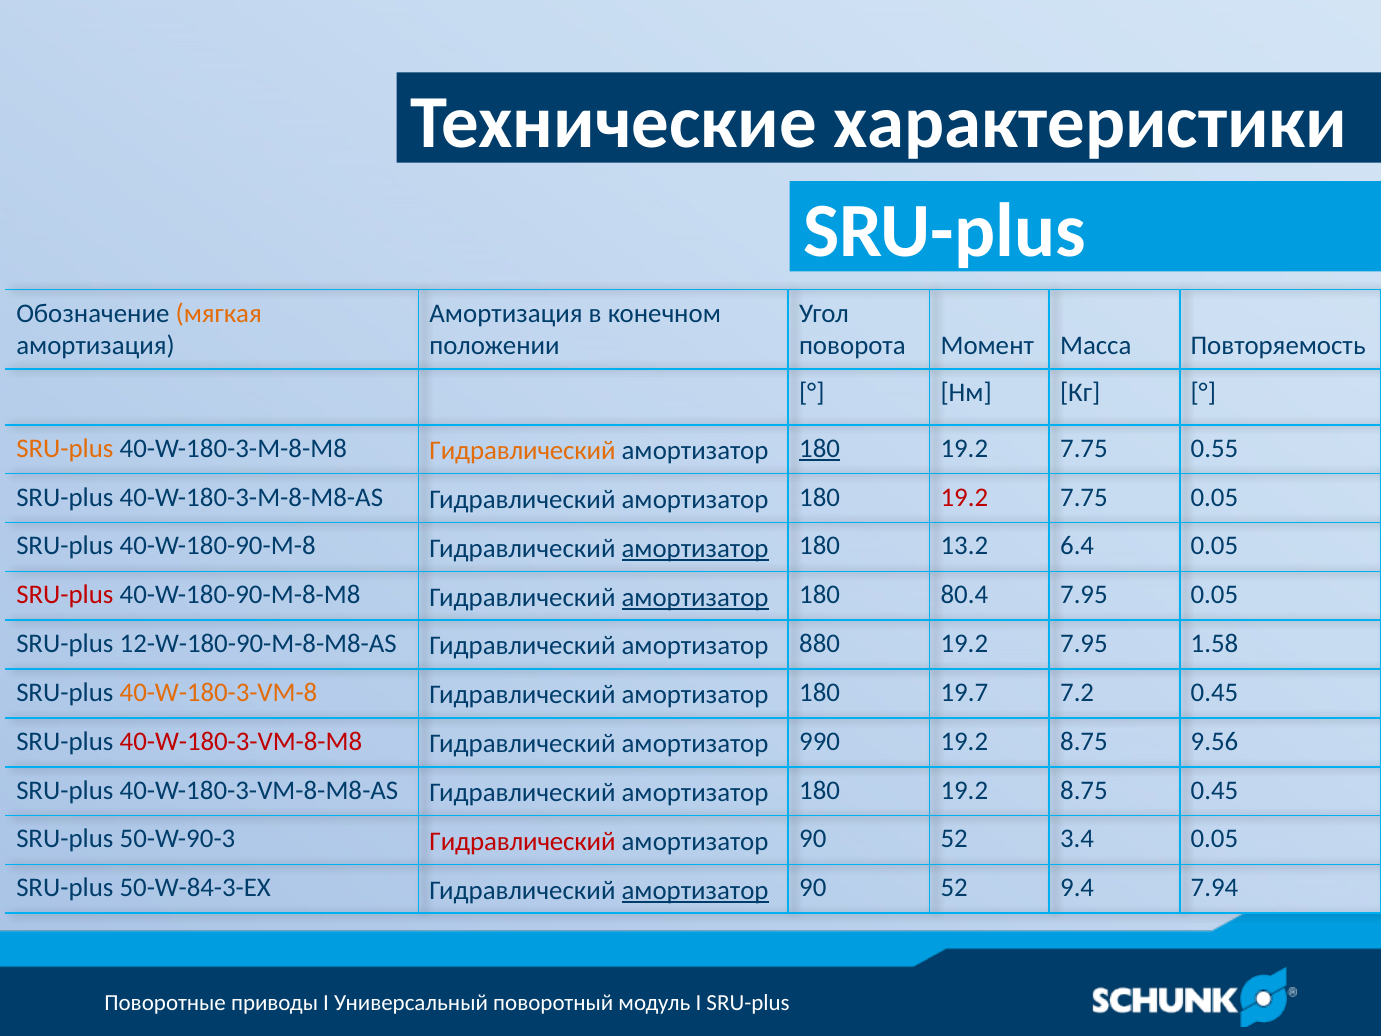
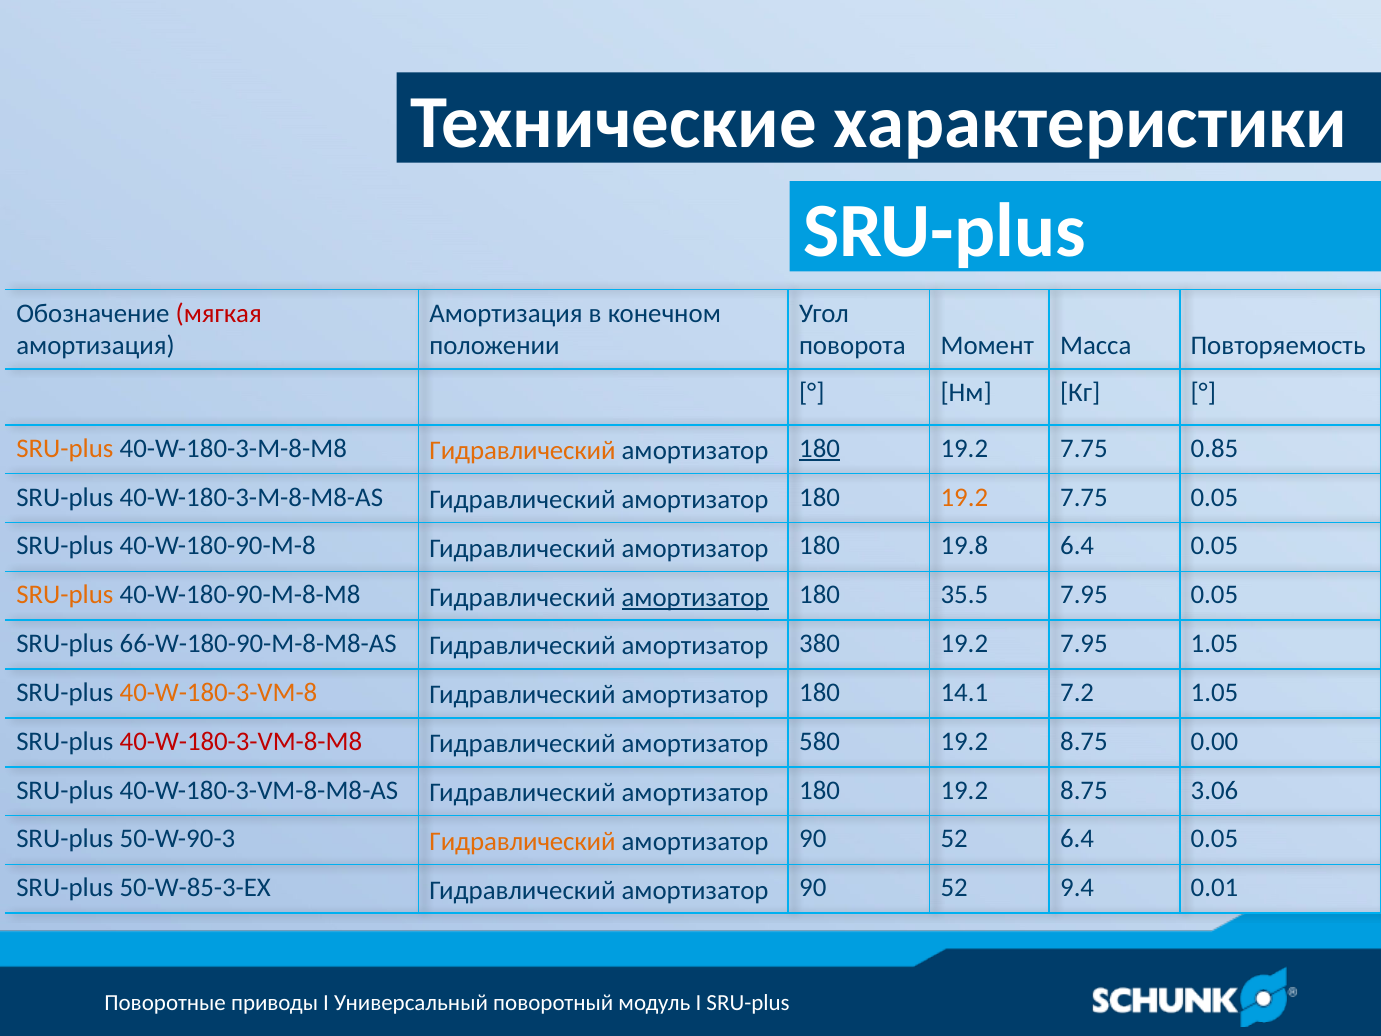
мягкая colour: orange -> red (219, 313)
0.55: 0.55 -> 0.85 (1214, 448)
19.2 colour: red -> orange (964, 497)
амортизатор underline: present -> none (695, 548)
13.2: 13.2 -> 19.8 (964, 546)
SRU-plus colour: red -> orange (65, 595)
80.4: 80.4 -> 35.5 (964, 595)
12-W-180-90-M-8-M8-AS: 12-W-180-90-M-8-M8-AS -> 66-W-180-90-M-8-M8-AS (258, 644)
880: 880 -> 380 (820, 644)
7.95 1.58: 1.58 -> 1.05 (1214, 644)
19.7: 19.7 -> 14.1 (964, 692)
7.2 0.45: 0.45 -> 1.05 (1214, 692)
990: 990 -> 580 (820, 741)
9.56: 9.56 -> 0.00 (1214, 741)
8.75 0.45: 0.45 -> 3.06 (1214, 790)
Гидравлический colour: red -> orange (523, 841)
52 3.4: 3.4 -> 6.4 (1077, 839)
50-W-84-3-EX: 50-W-84-3-EX -> 50-W-85-3-EX (195, 888)
амортизатор underline: present -> none (695, 890)
7.94: 7.94 -> 0.01 (1214, 888)
